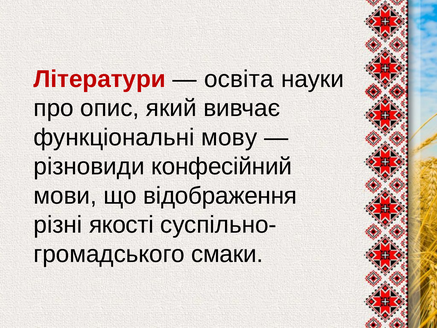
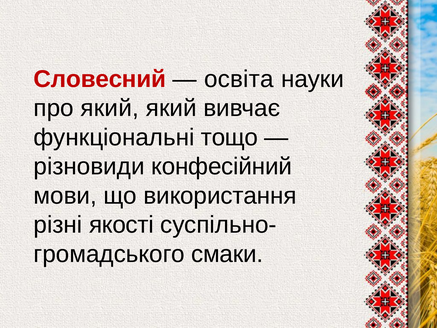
Літератури: Літератури -> Словесний (100, 79)
про опис: опис -> який (110, 108)
мову: мову -> тощо (229, 137)
відображення: відображення -> використання (220, 196)
